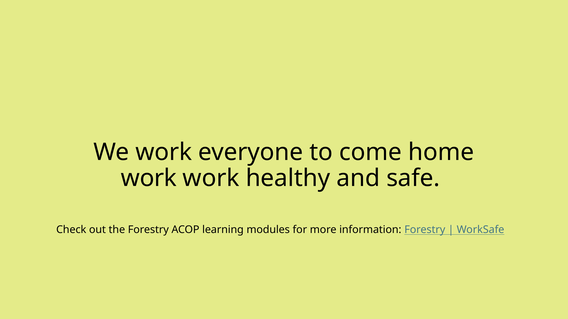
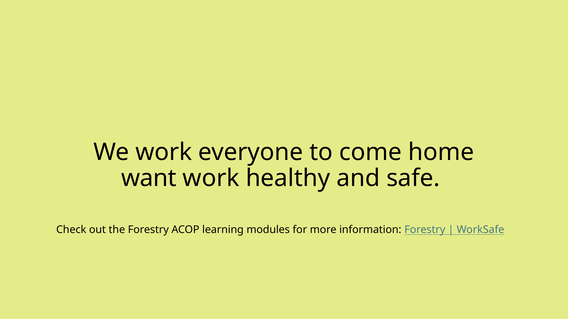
work: work -> want (149, 178)
